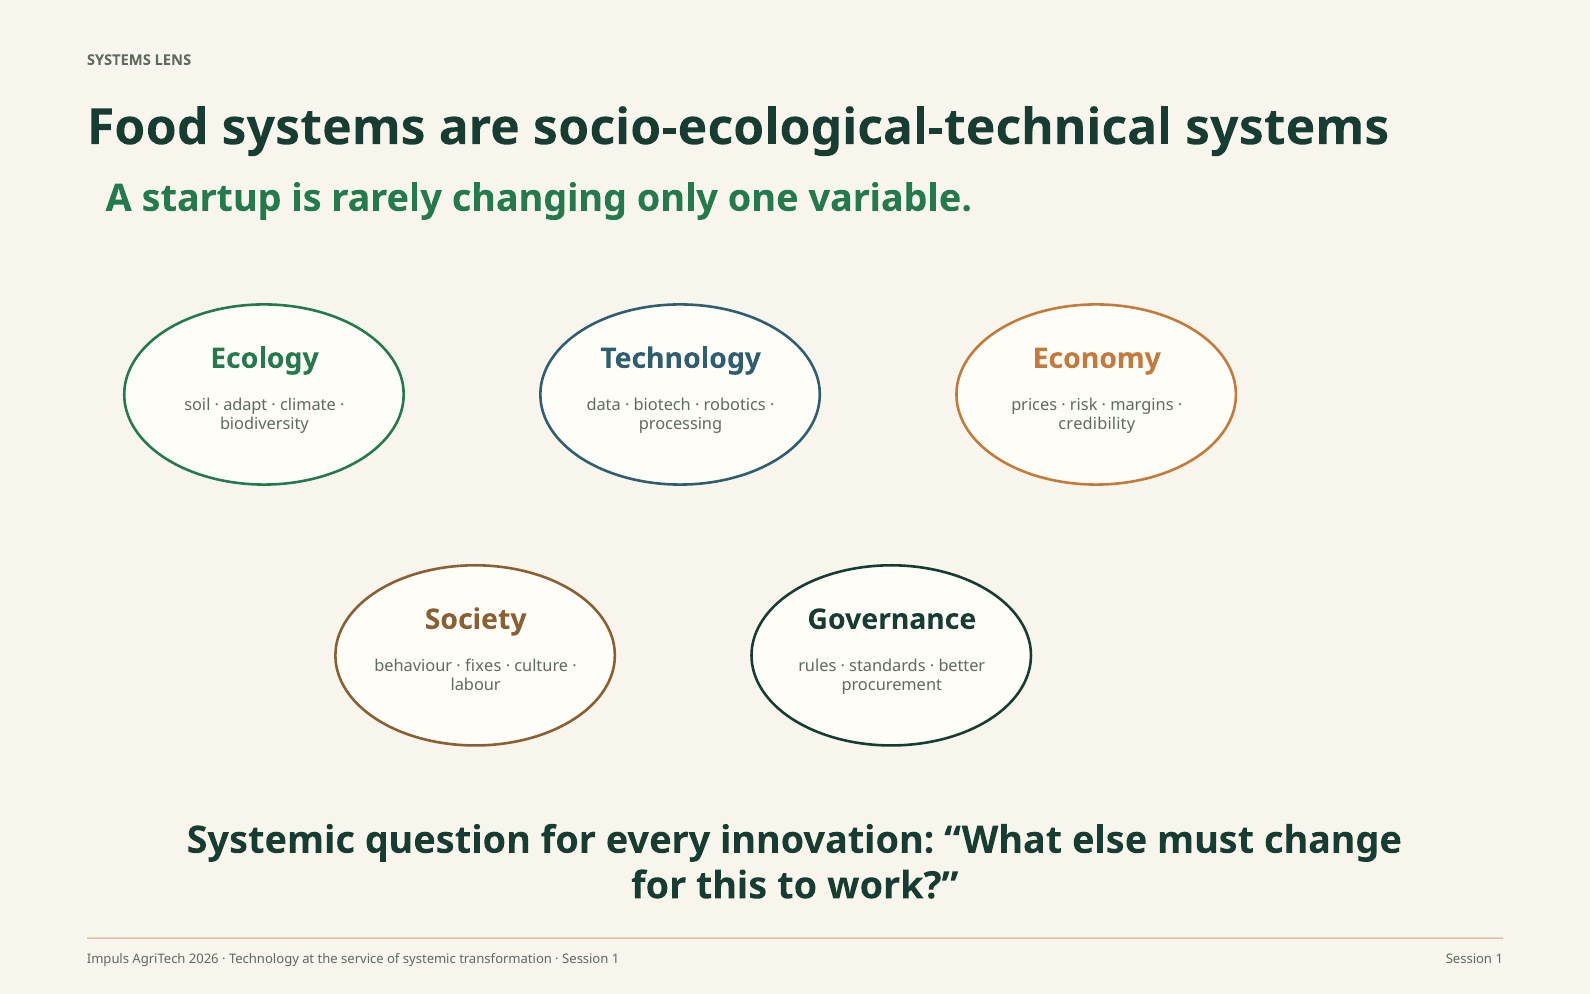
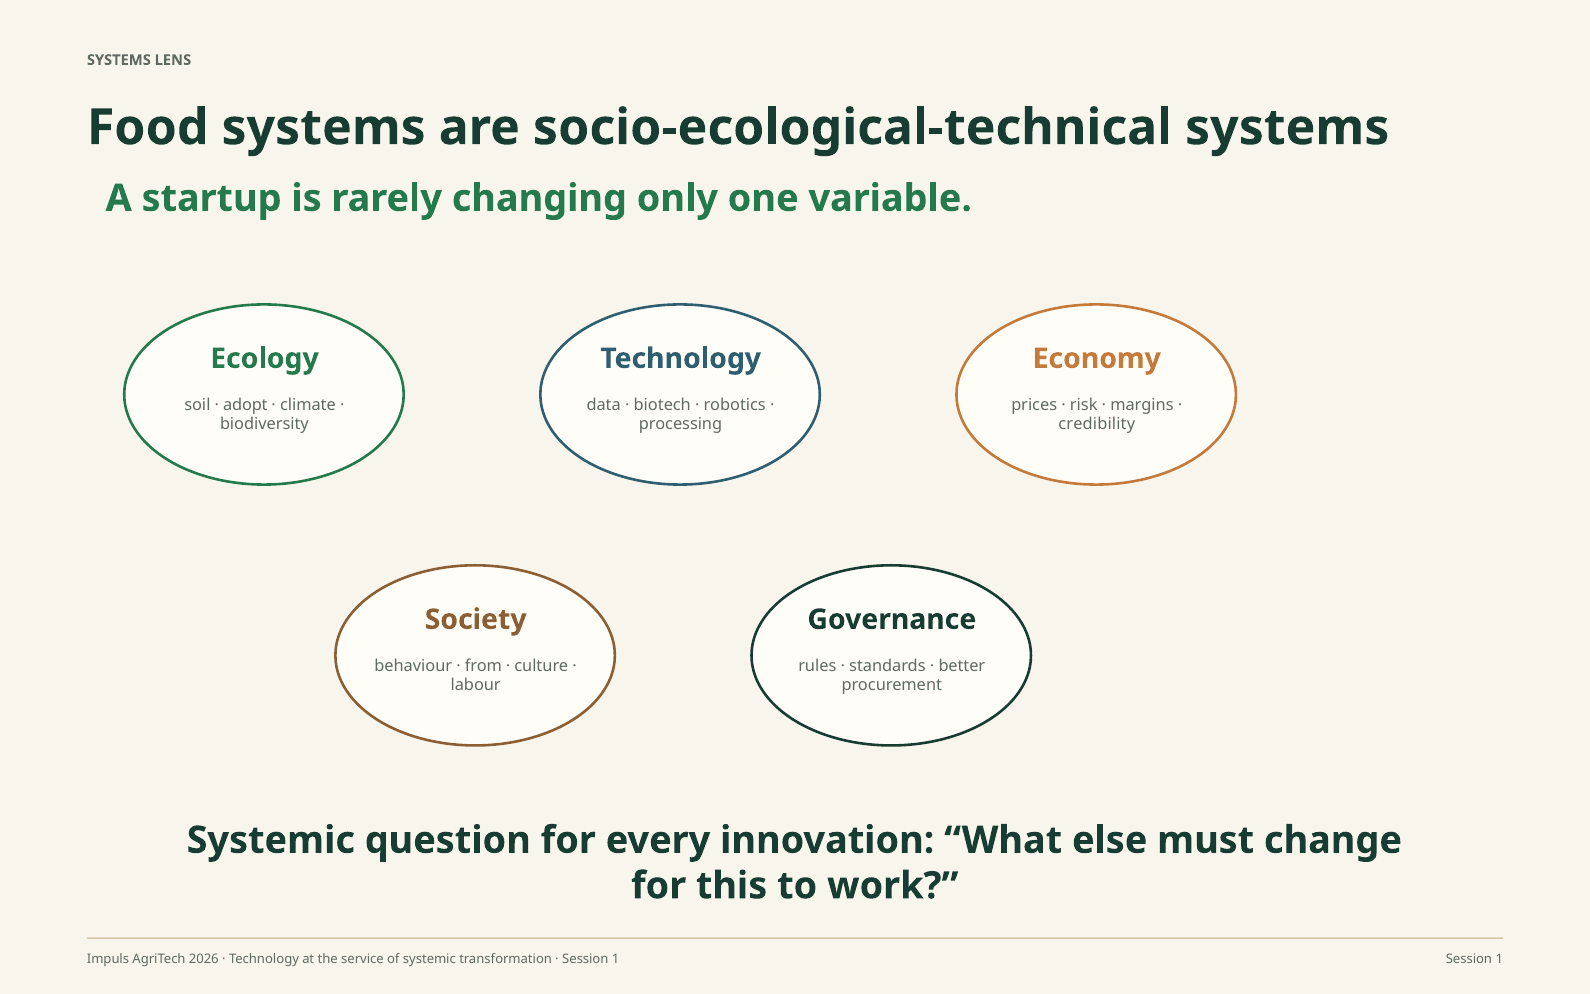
adapt: adapt -> adopt (245, 405)
fixes: fixes -> from (483, 665)
